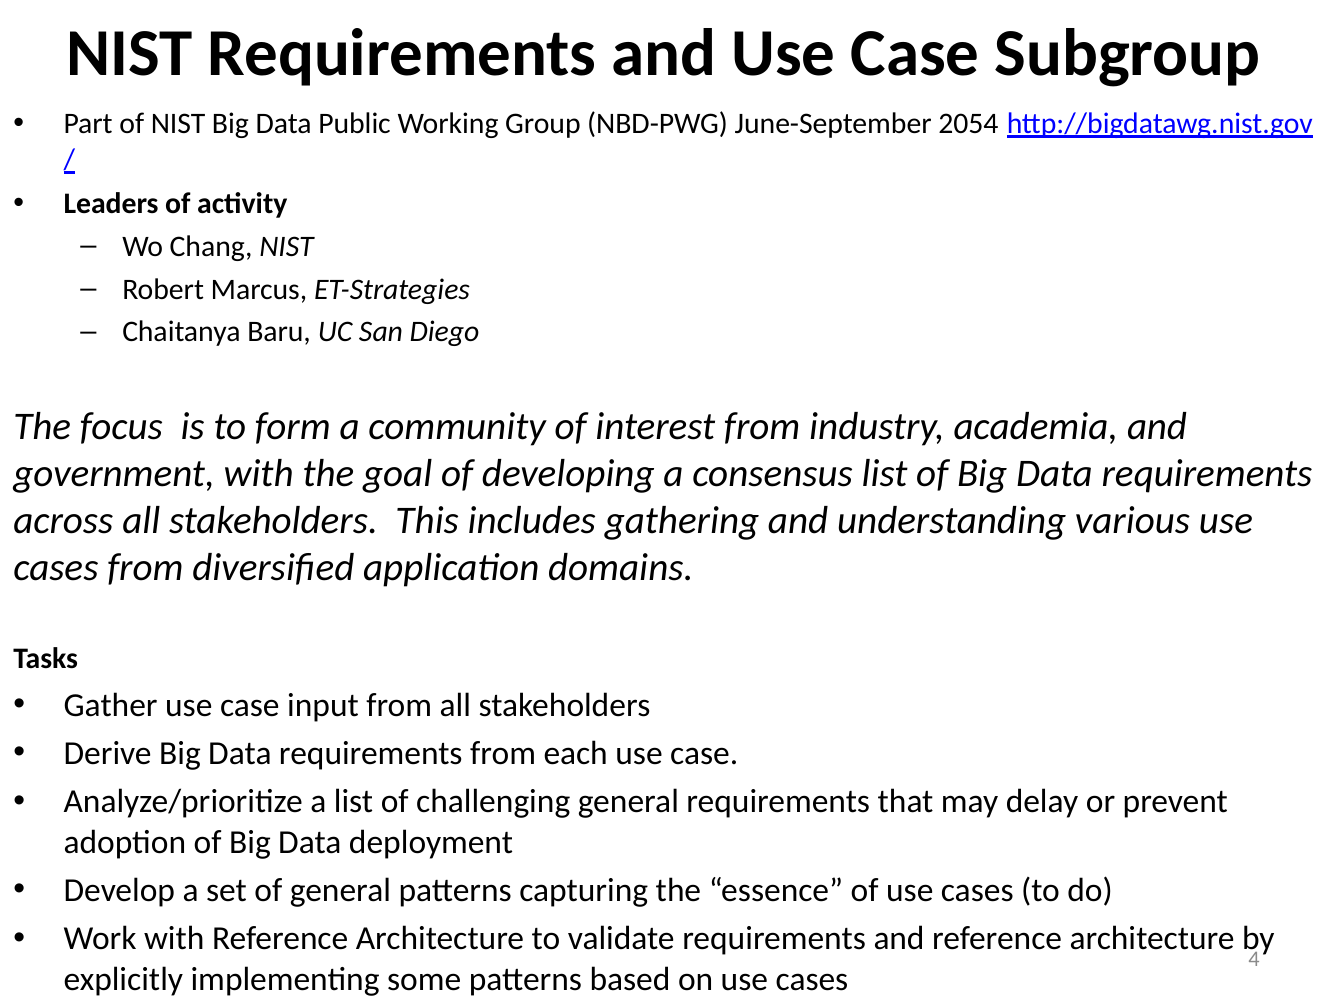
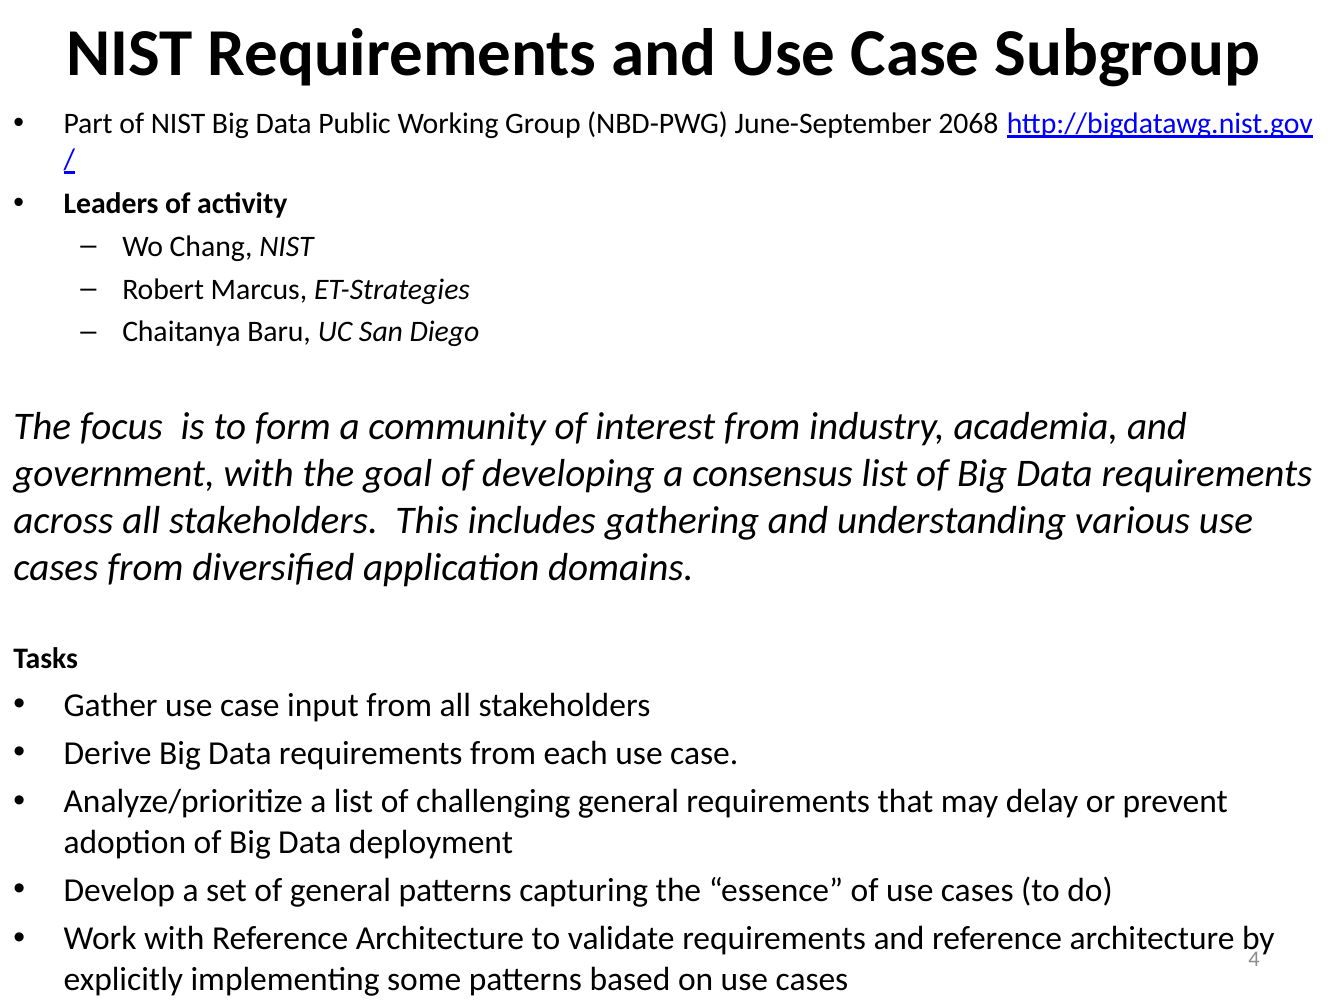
2054: 2054 -> 2068 (968, 123)
